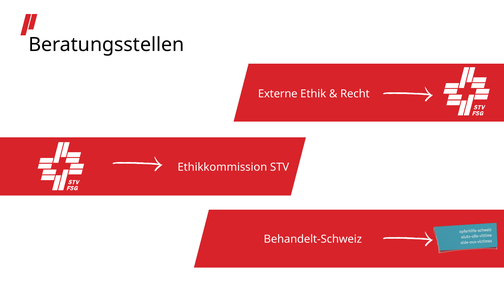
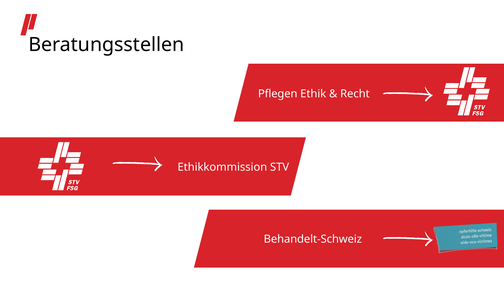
Externe: Externe -> Pflegen (278, 94)
